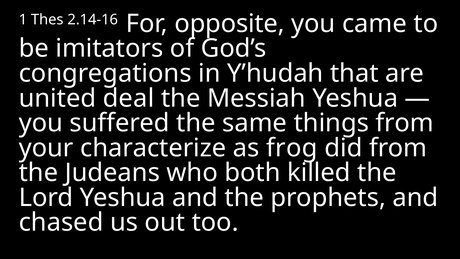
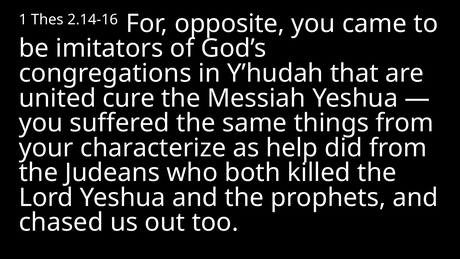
deal: deal -> cure (129, 98)
frog: frog -> help (292, 148)
